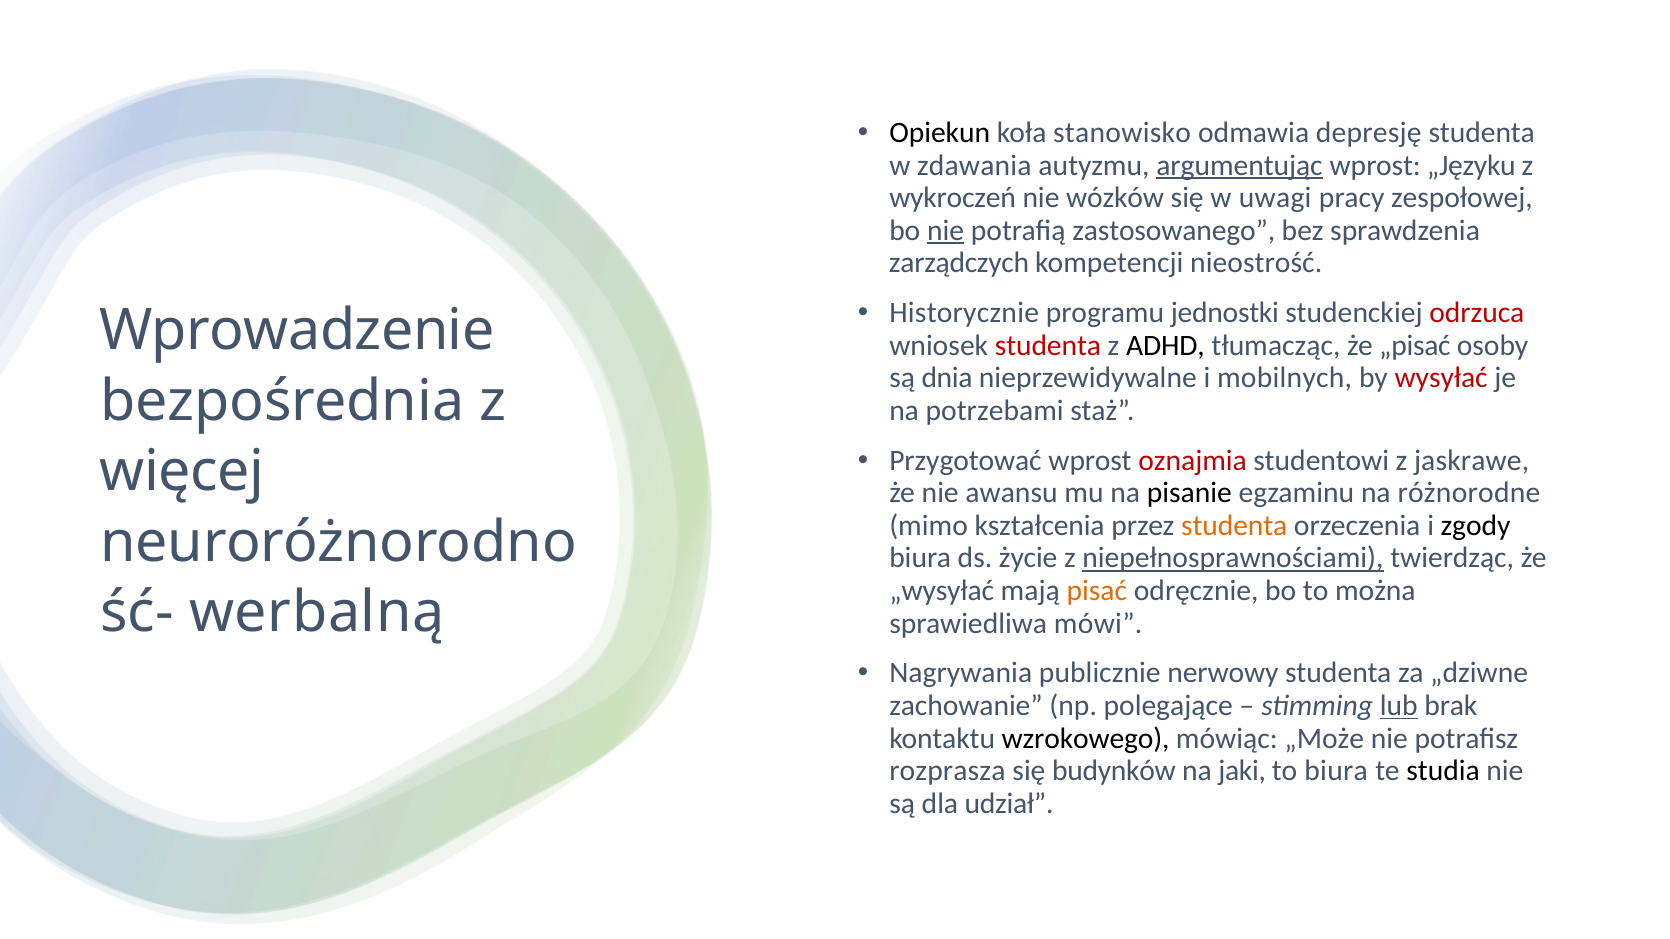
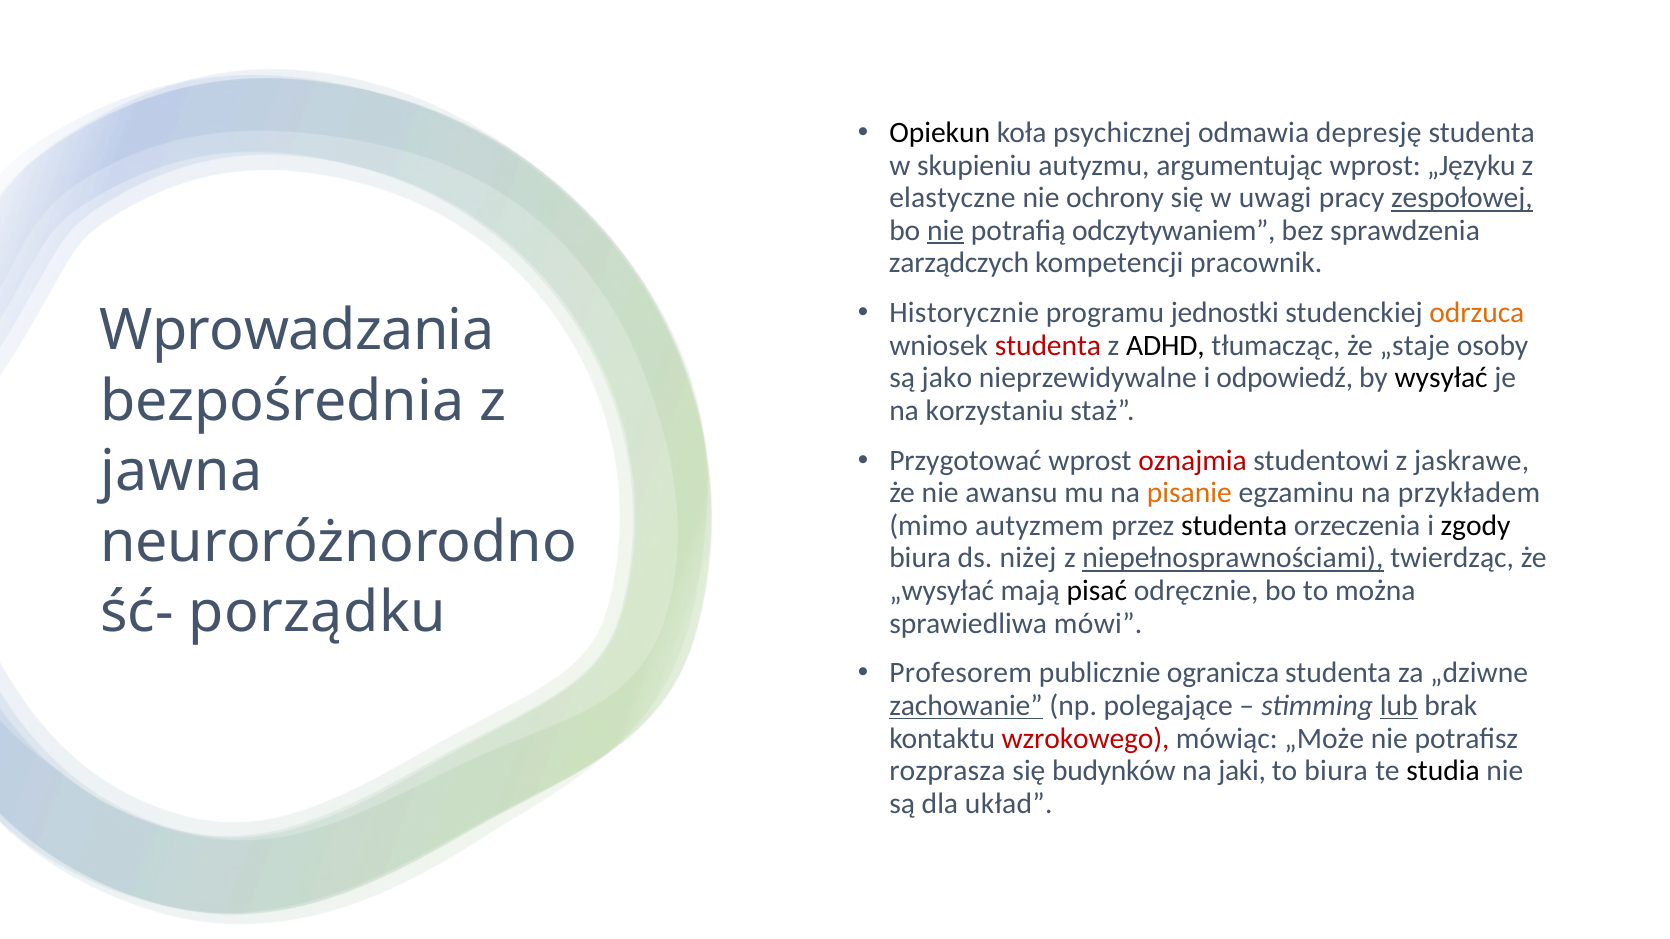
stanowisko: stanowisko -> psychicznej (1122, 133)
zdawania: zdawania -> skupieniu (974, 166)
argumentując underline: present -> none (1240, 166)
wykroczeń: wykroczeń -> elastyczne (952, 198)
wózków: wózków -> ochrony (1115, 198)
zespołowej underline: none -> present (1462, 198)
zastosowanego: zastosowanego -> odczytywaniem (1174, 231)
nieostrość: nieostrość -> pracownik (1256, 263)
odrzuca colour: red -> orange (1477, 313)
Wprowadzenie: Wprowadzenie -> Wprowadzania (297, 331)
„pisać: „pisać -> „staje (1415, 346)
dnia: dnia -> jako (947, 378)
mobilnych: mobilnych -> odpowiedź (1285, 378)
wysyłać colour: red -> black (1441, 378)
potrzebami: potrzebami -> korzystaniu (995, 411)
więcej: więcej -> jawna (181, 472)
pisanie colour: black -> orange (1189, 493)
różnorodne: różnorodne -> przykładem (1469, 493)
kształcenia: kształcenia -> autyzmem (1039, 526)
studenta colour: orange -> black (1234, 526)
życie: życie -> niżej (1028, 558)
pisać colour: orange -> black (1097, 591)
werbalną: werbalną -> porządku (317, 613)
Nagrywania: Nagrywania -> Profesorem (961, 673)
nerwowy: nerwowy -> ogranicza (1223, 673)
zachowanie underline: none -> present (966, 706)
wzrokowego colour: black -> red (1086, 739)
udział: udział -> układ (1009, 804)
